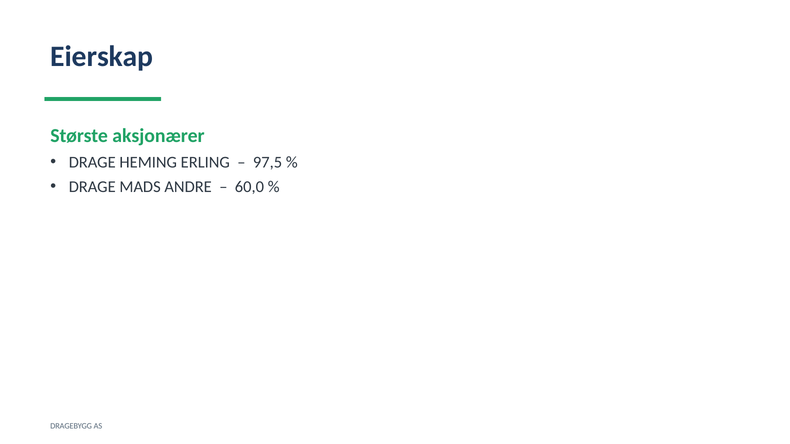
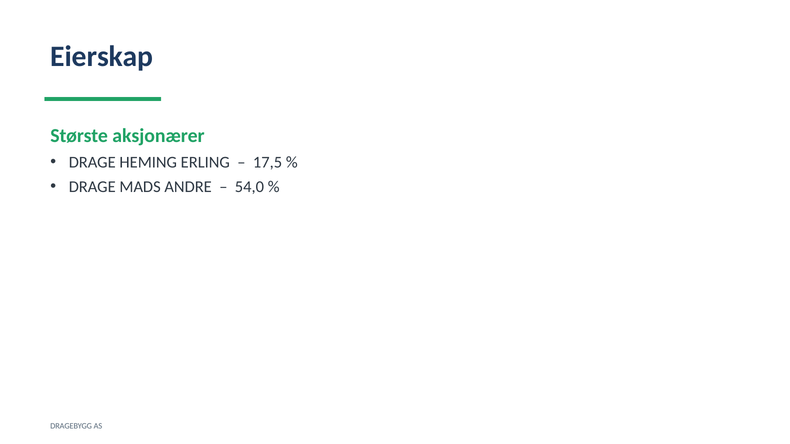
97,5: 97,5 -> 17,5 (268, 162)
60,0: 60,0 -> 54,0 (249, 187)
